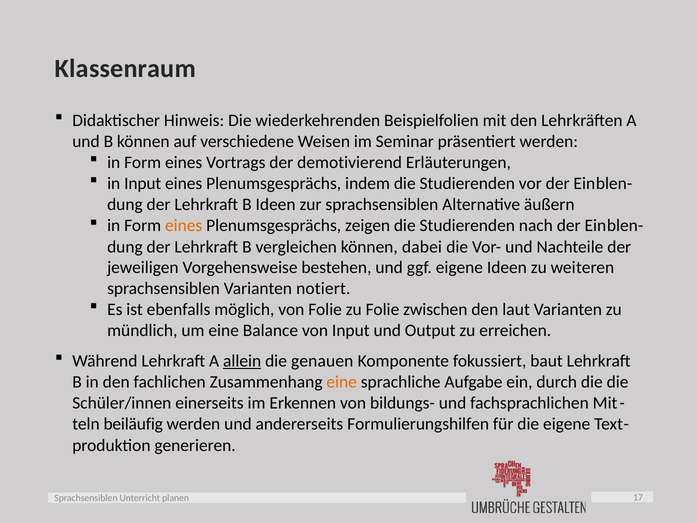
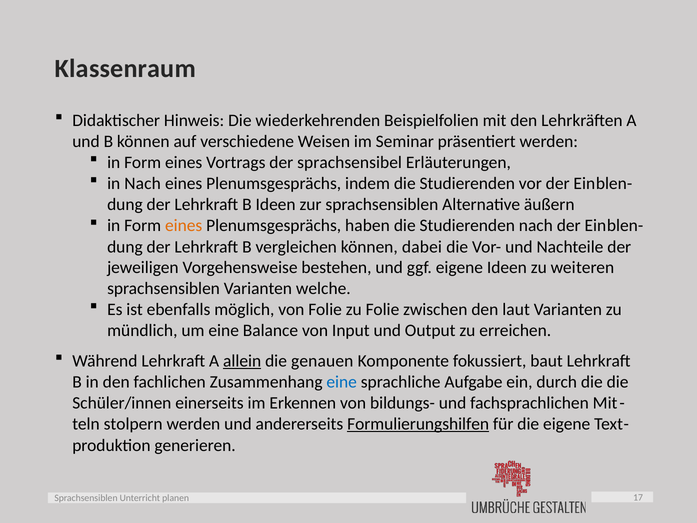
demotivierend: demotivierend -> sprachsensibel (350, 162)
in Input: Input -> Nach (143, 183)
zeigen: zeigen -> haben (367, 225)
notiert: notiert -> welche (323, 288)
eine colour: orange -> blue (342, 382)
beiläufig: beiläufig -> stolpern (133, 424)
Formulierungshilfen underline: none -> present (418, 424)
